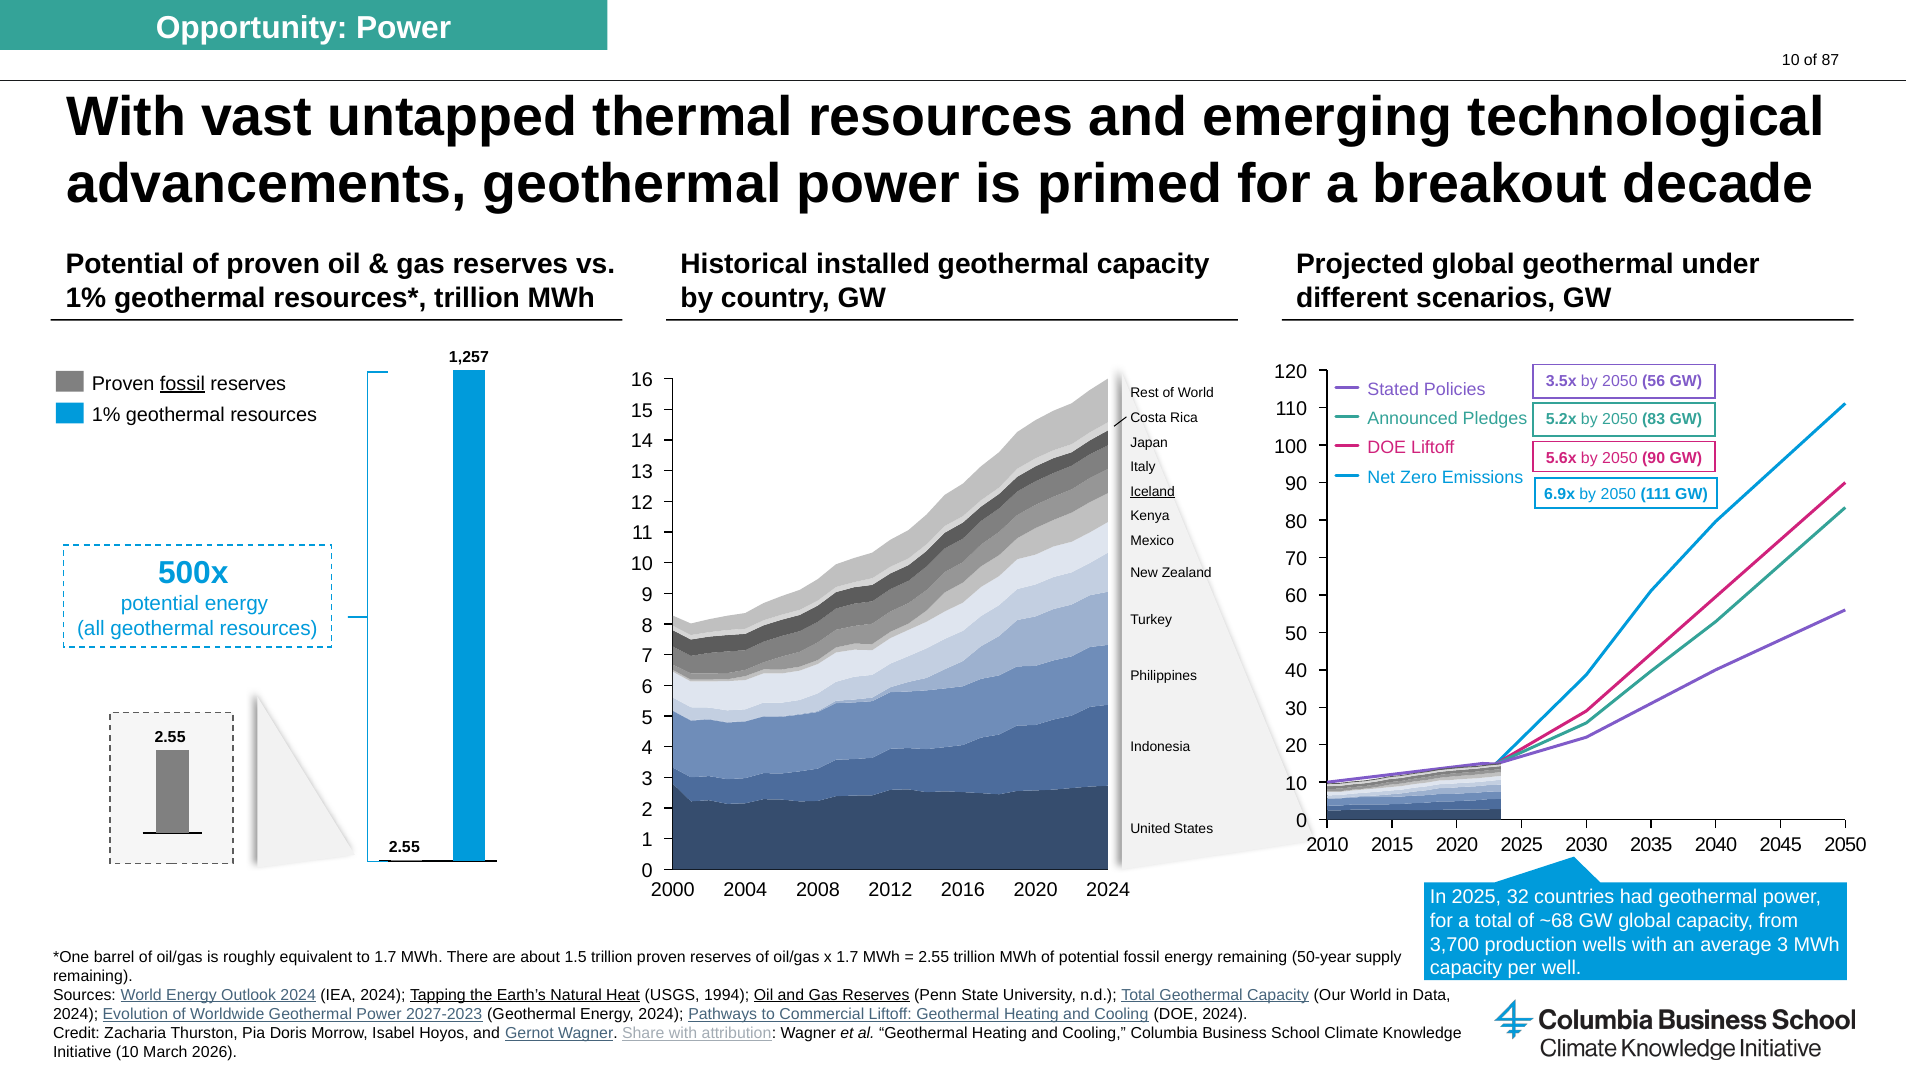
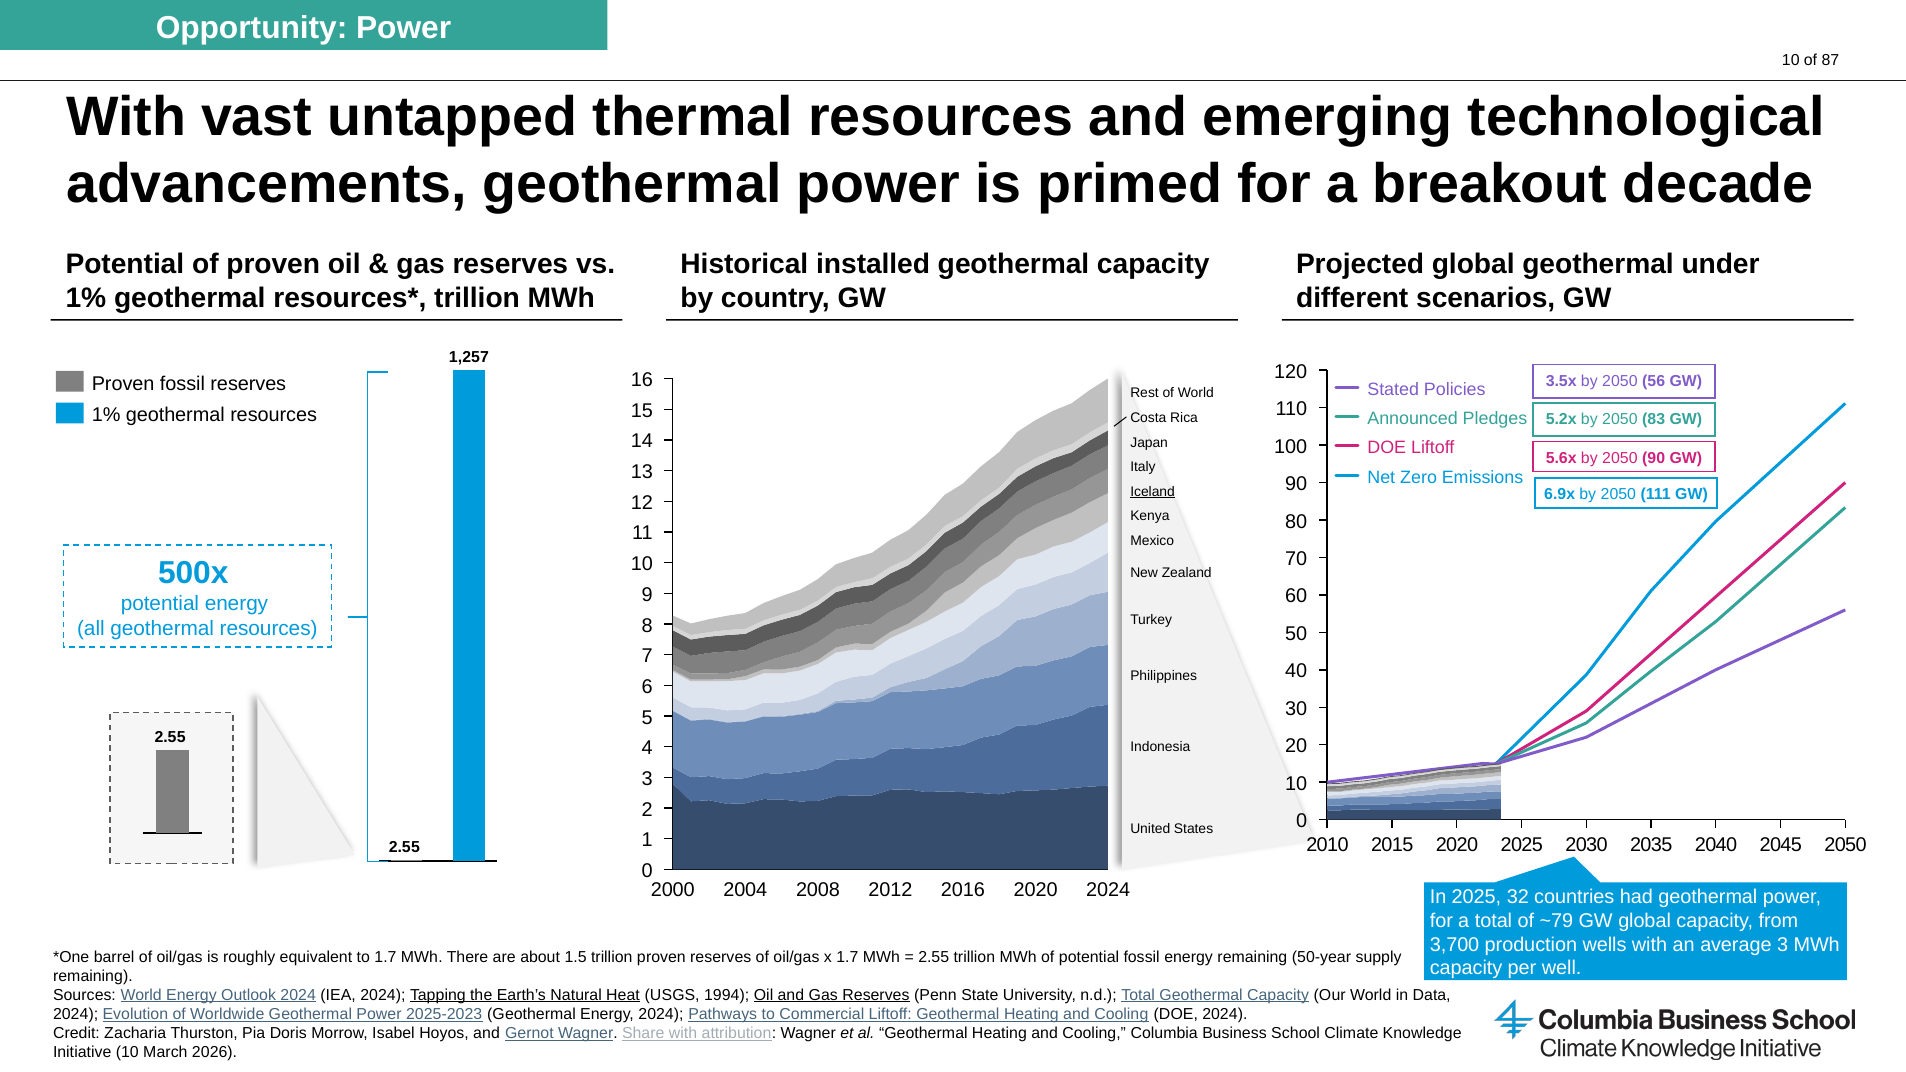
fossil underline: present -> none (182, 384)
~68: ~68 -> ~79 (1556, 921)
2027-2023: 2027-2023 -> 2025-2023 (444, 1014)
